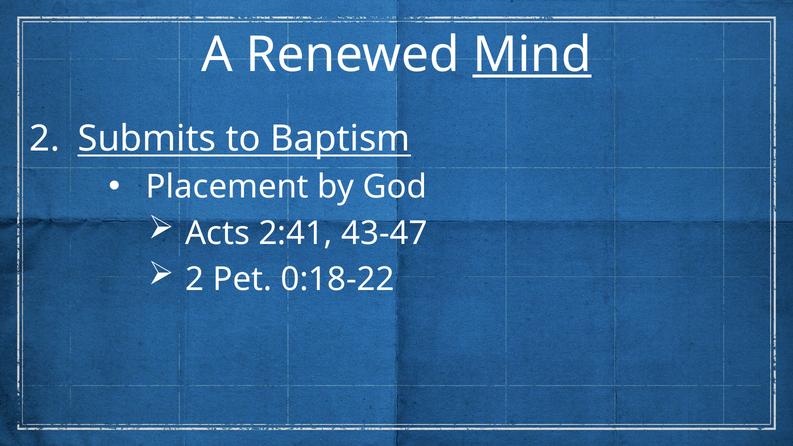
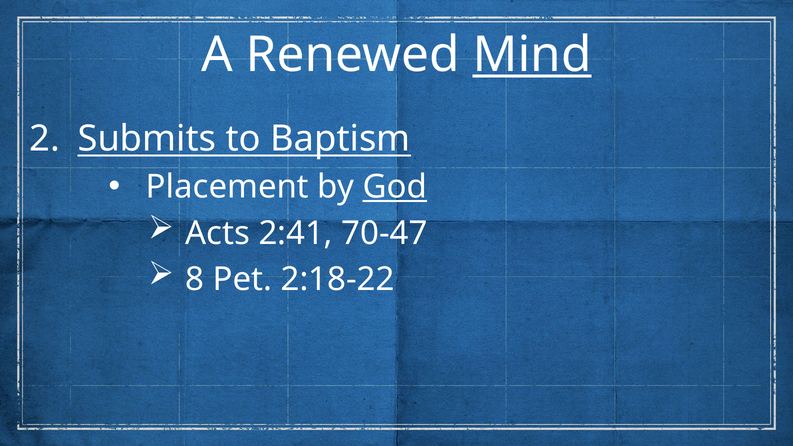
God underline: none -> present (395, 187)
43-47: 43-47 -> 70-47 (384, 233)
2: 2 -> 8 (195, 279)
0:18-22: 0:18-22 -> 2:18-22 (338, 279)
